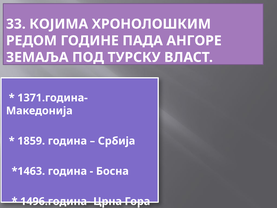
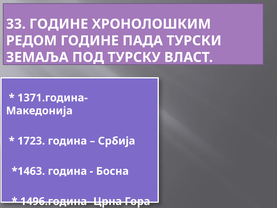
33 КОЈИМА: КОЈИМА -> ГОДИНЕ (59, 24)
АНГОРЕ: АНГОРЕ -> ТУРСКИ (194, 41)
1859: 1859 -> 1723 (31, 141)
